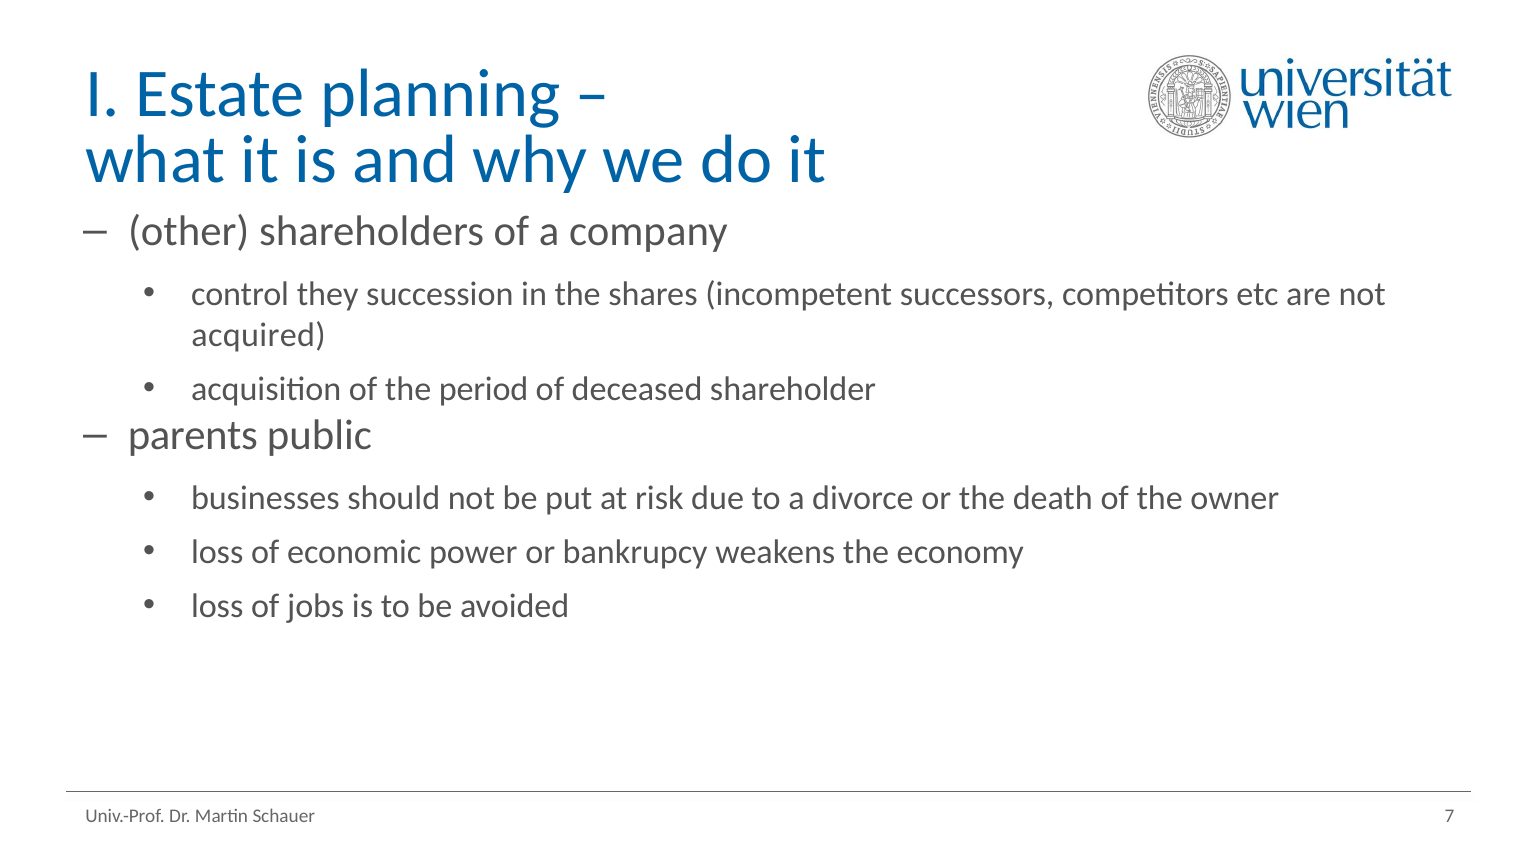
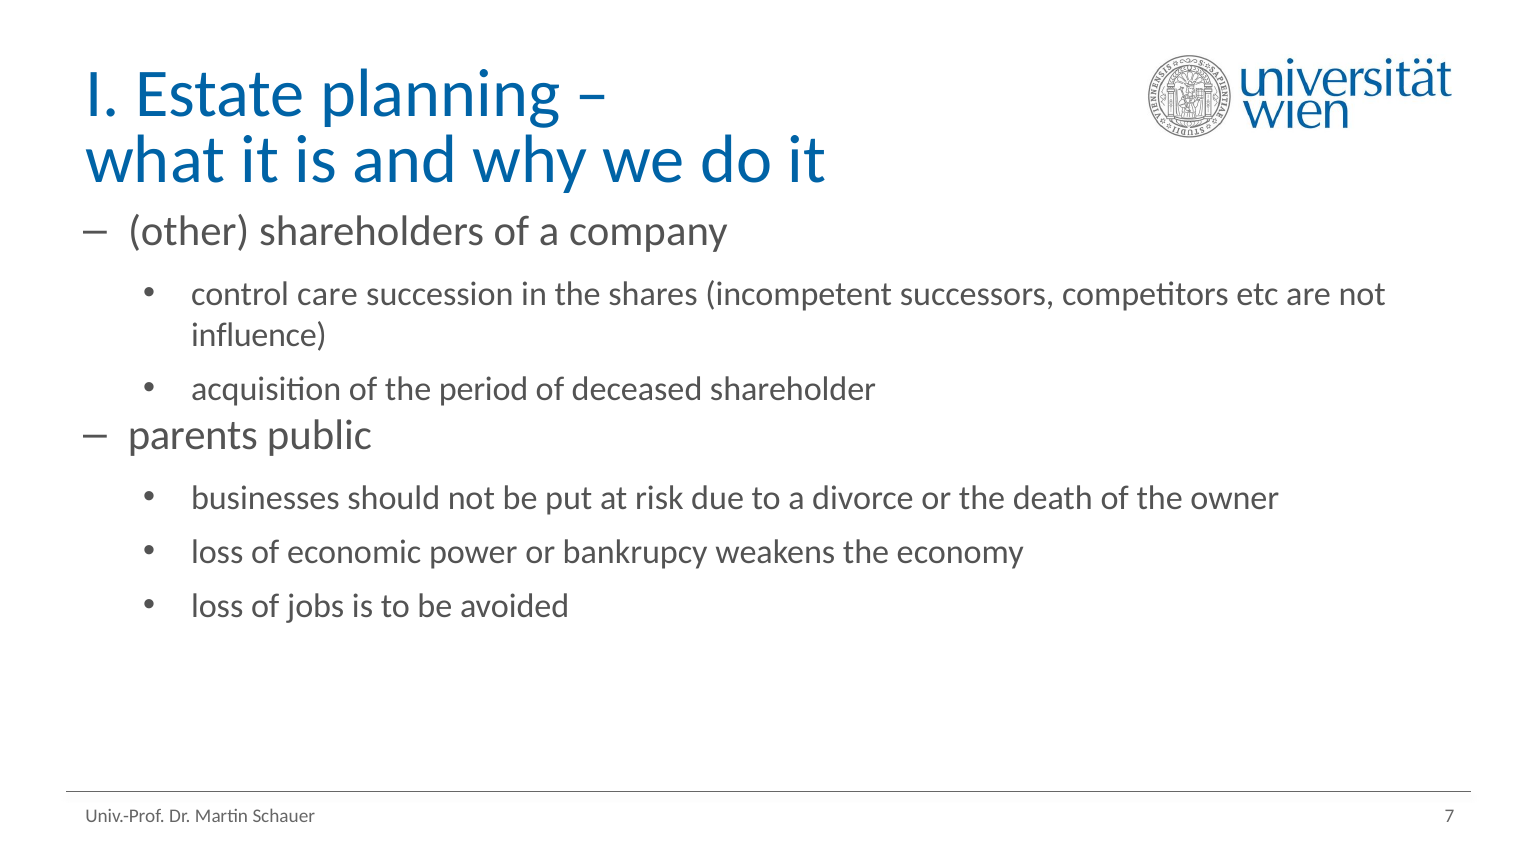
they: they -> care (327, 294)
acquired: acquired -> influence (259, 335)
